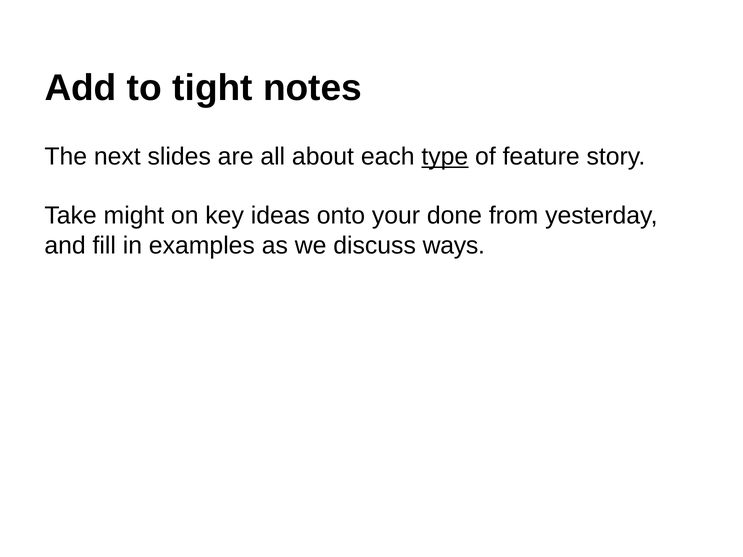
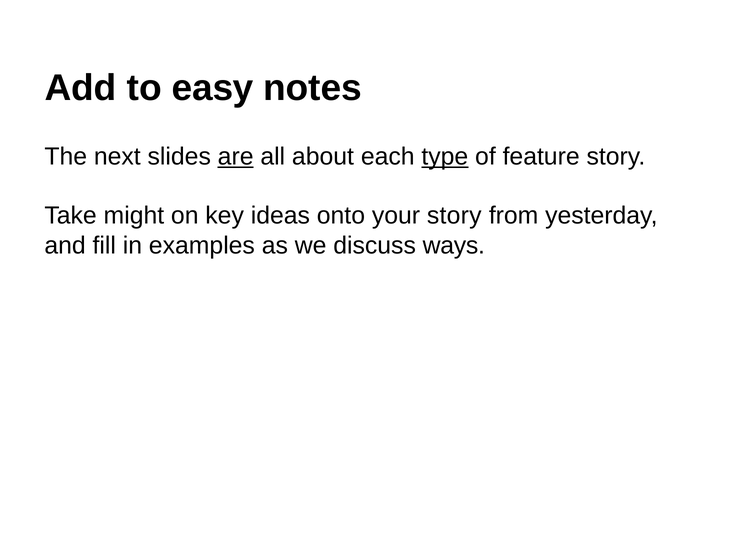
tight: tight -> easy (213, 88)
are underline: none -> present (236, 156)
your done: done -> story (454, 216)
